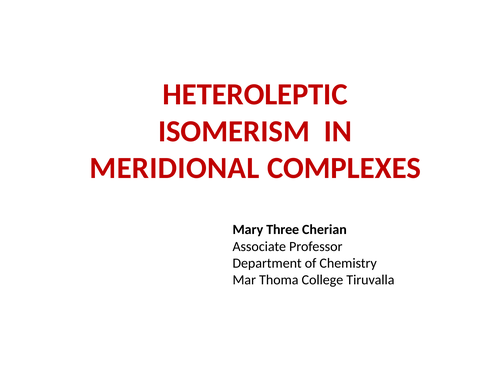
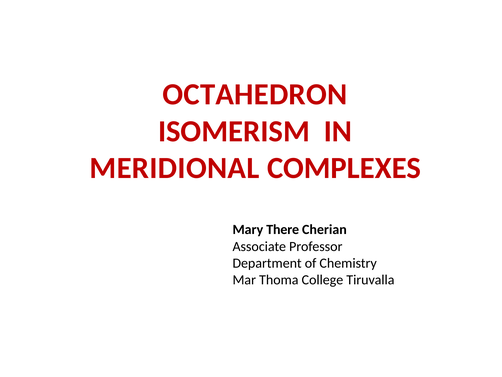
HETEROLEPTIC: HETEROLEPTIC -> OCTAHEDRON (255, 94)
Three: Three -> There (283, 229)
